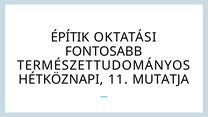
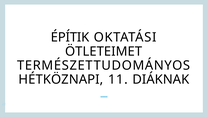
FONTOSABB: FONTOSABB -> ÖTLETEIMET (104, 51)
MUTATJA: MUTATJA -> DIÁKNAK (161, 79)
